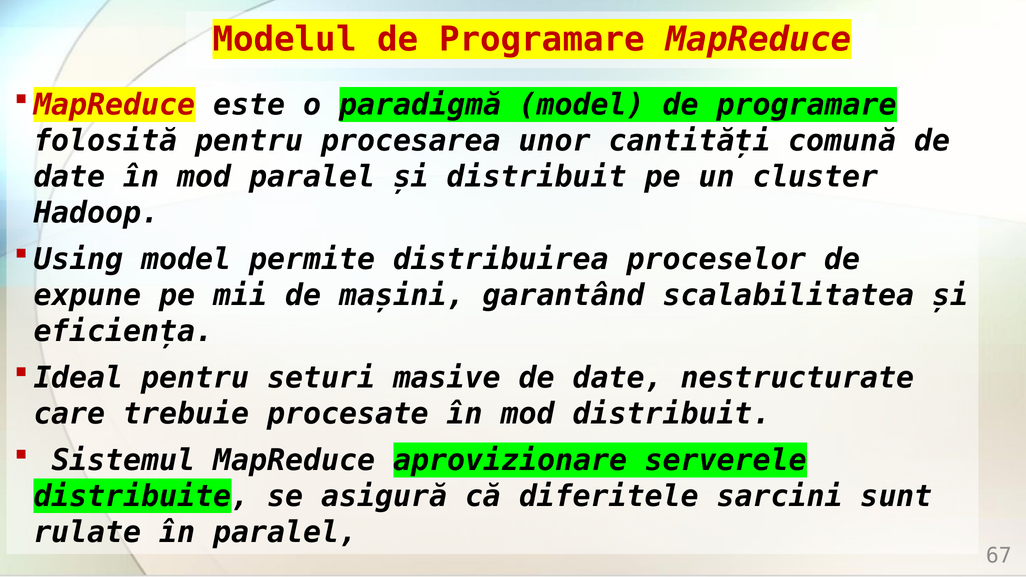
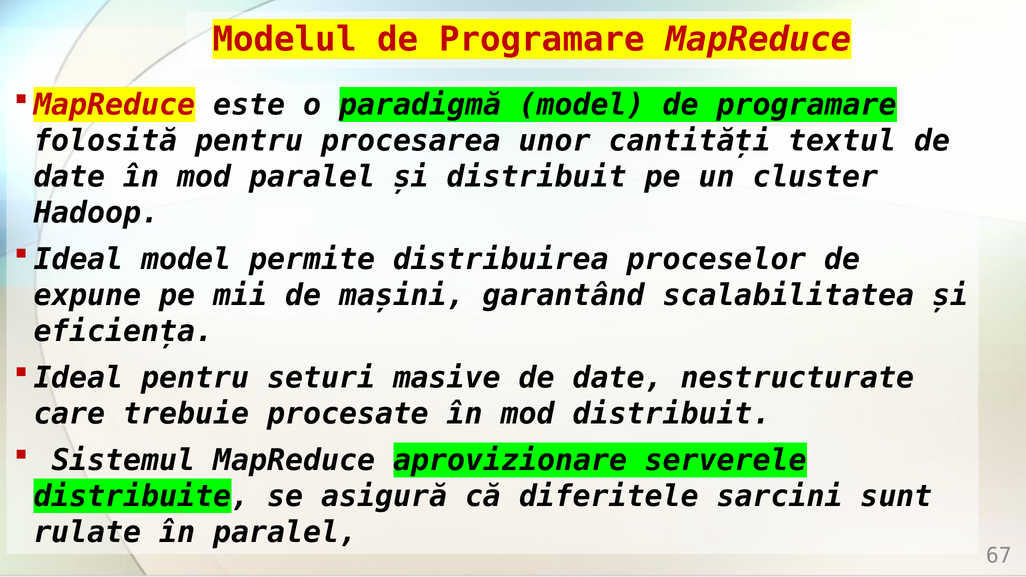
comună: comună -> textul (842, 141)
Using: Using -> Ideal (79, 259)
